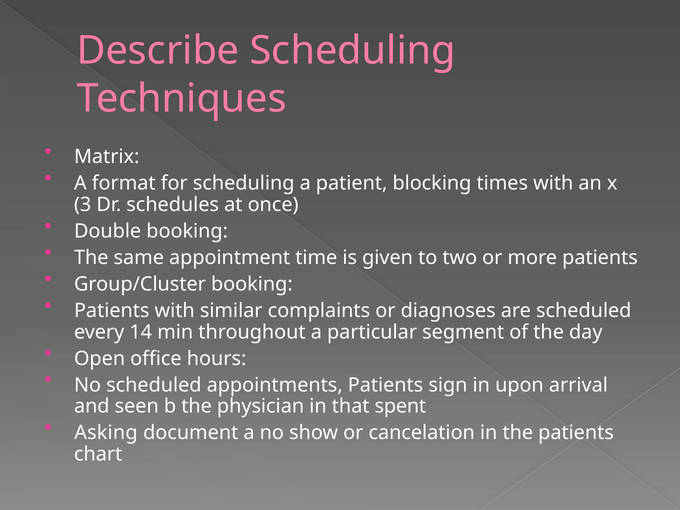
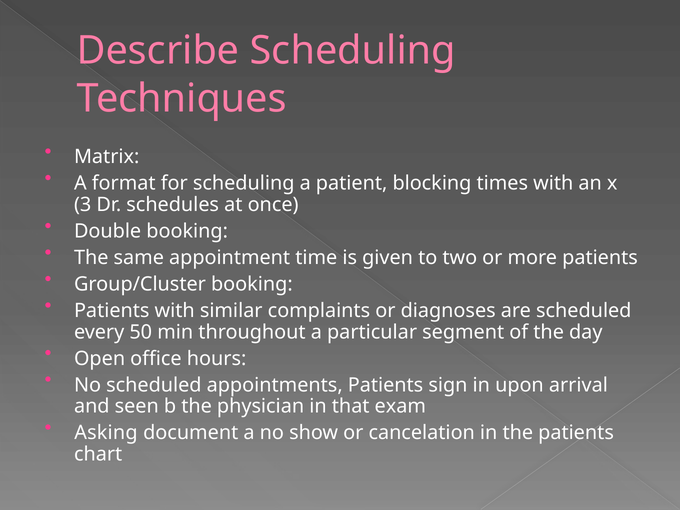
14: 14 -> 50 (141, 332)
spent: spent -> exam (400, 406)
